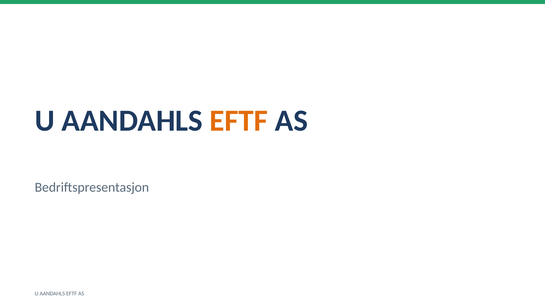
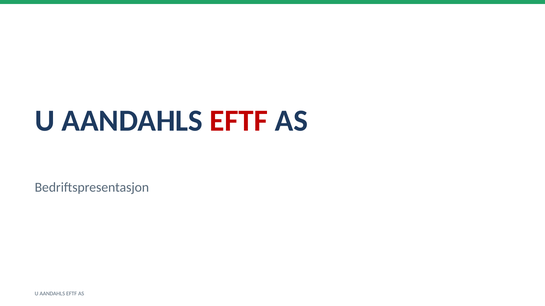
EFTF colour: orange -> red (239, 121)
